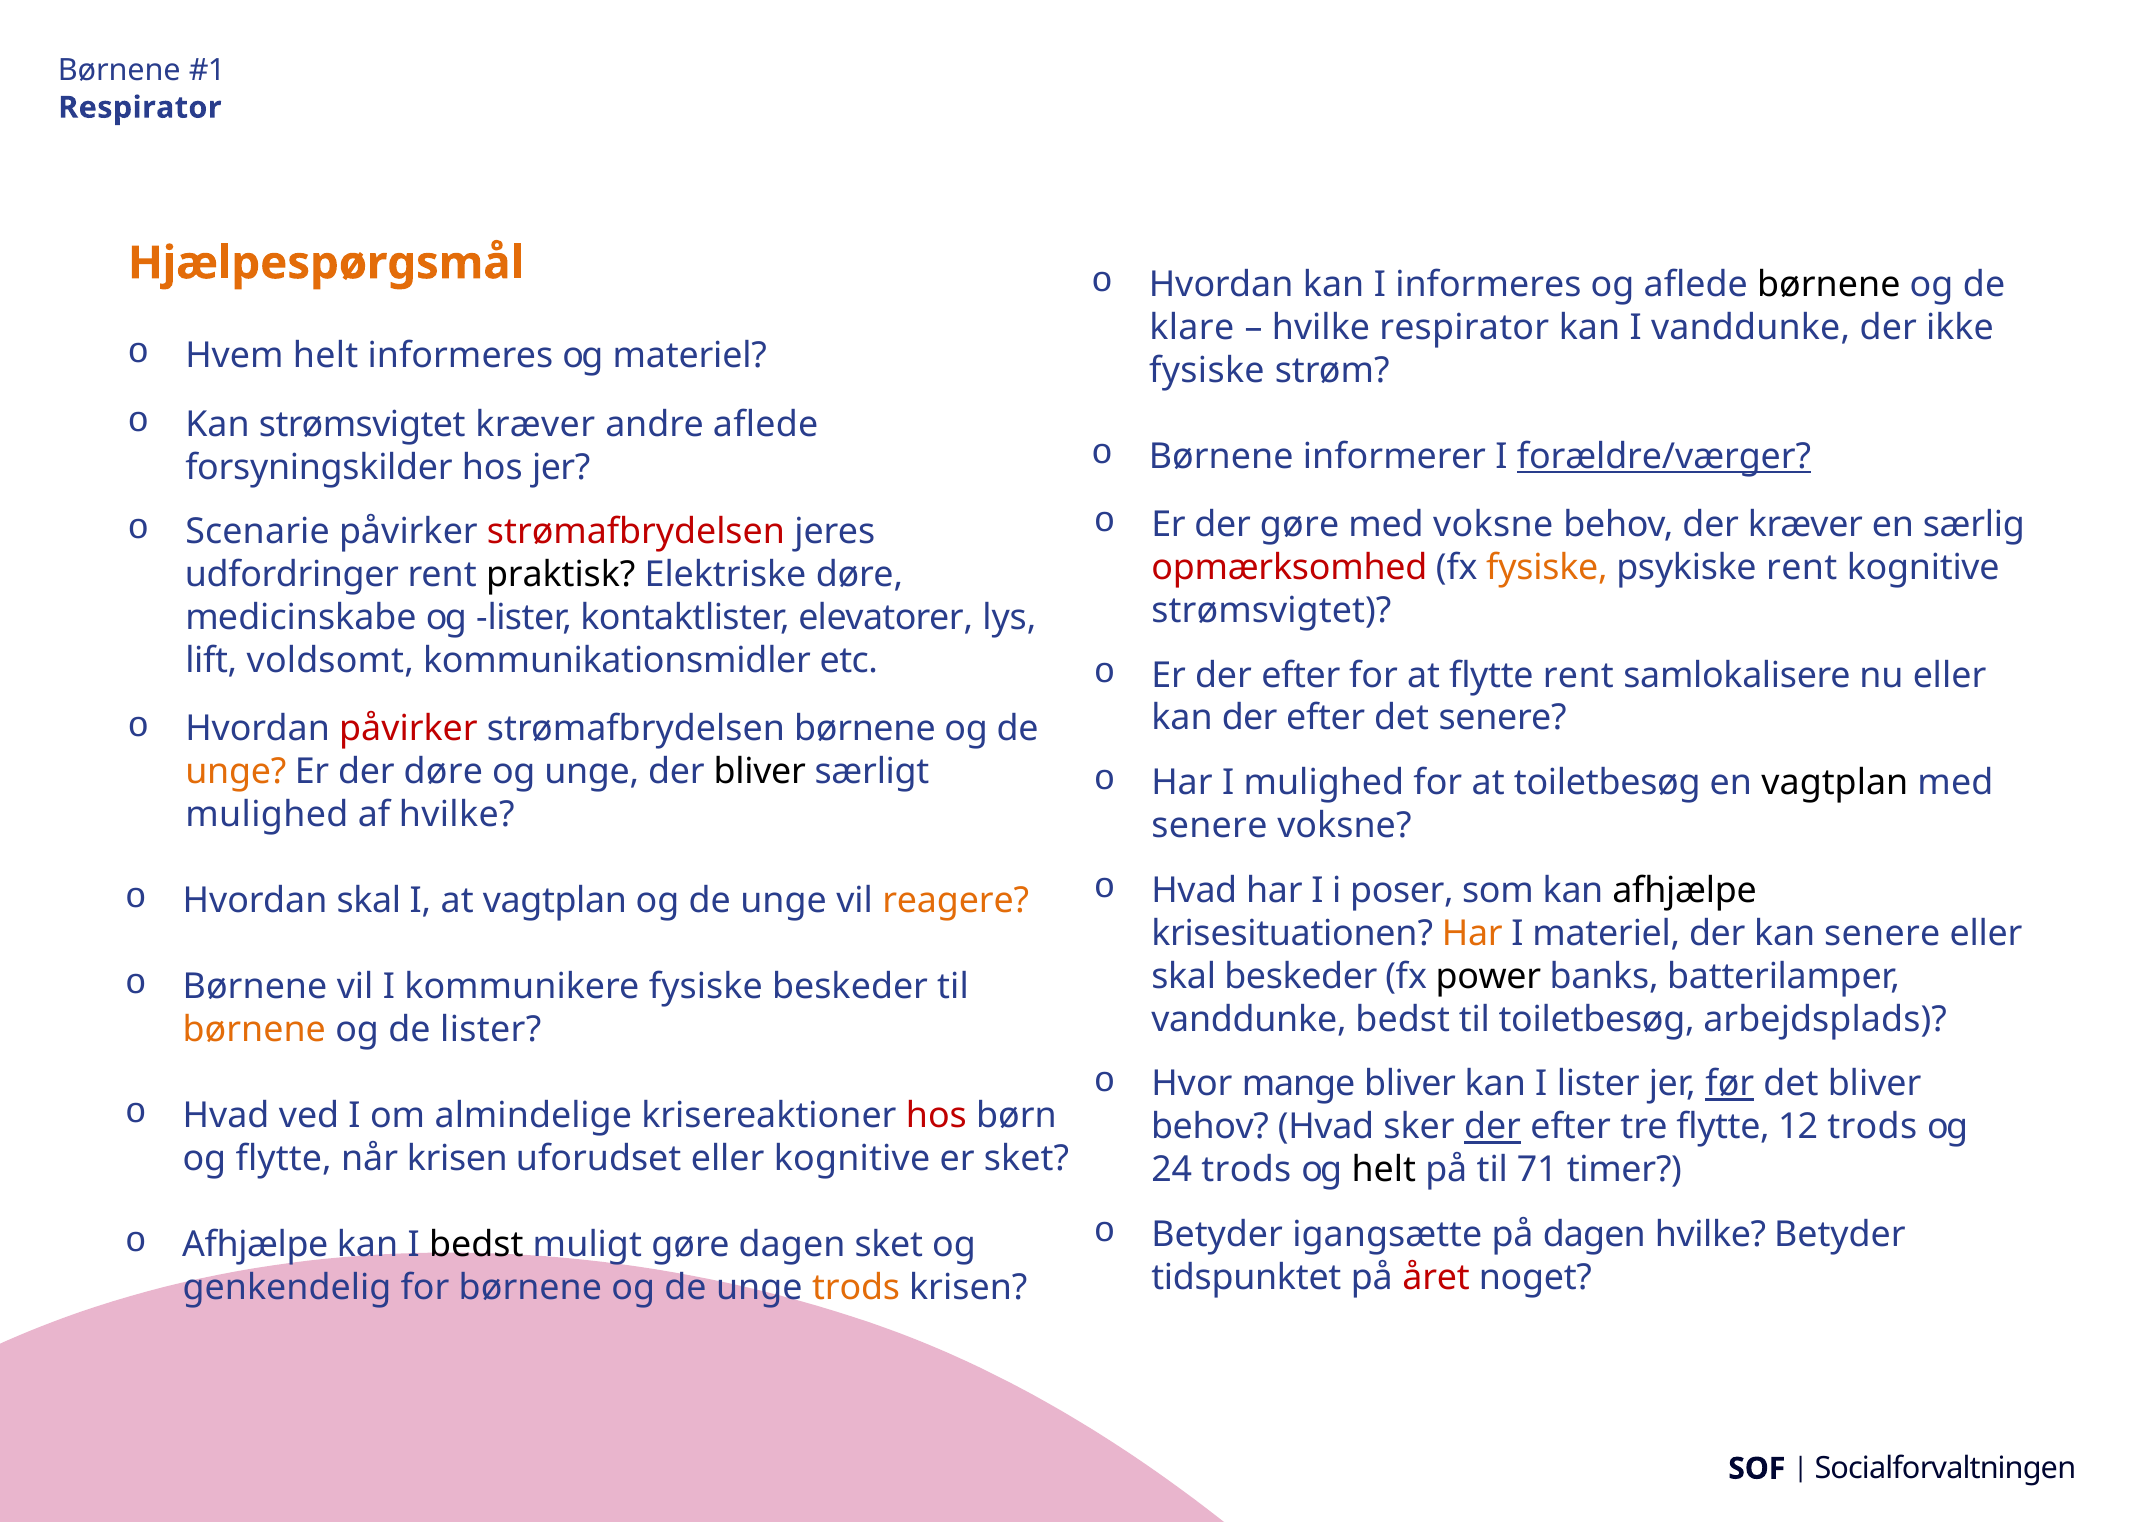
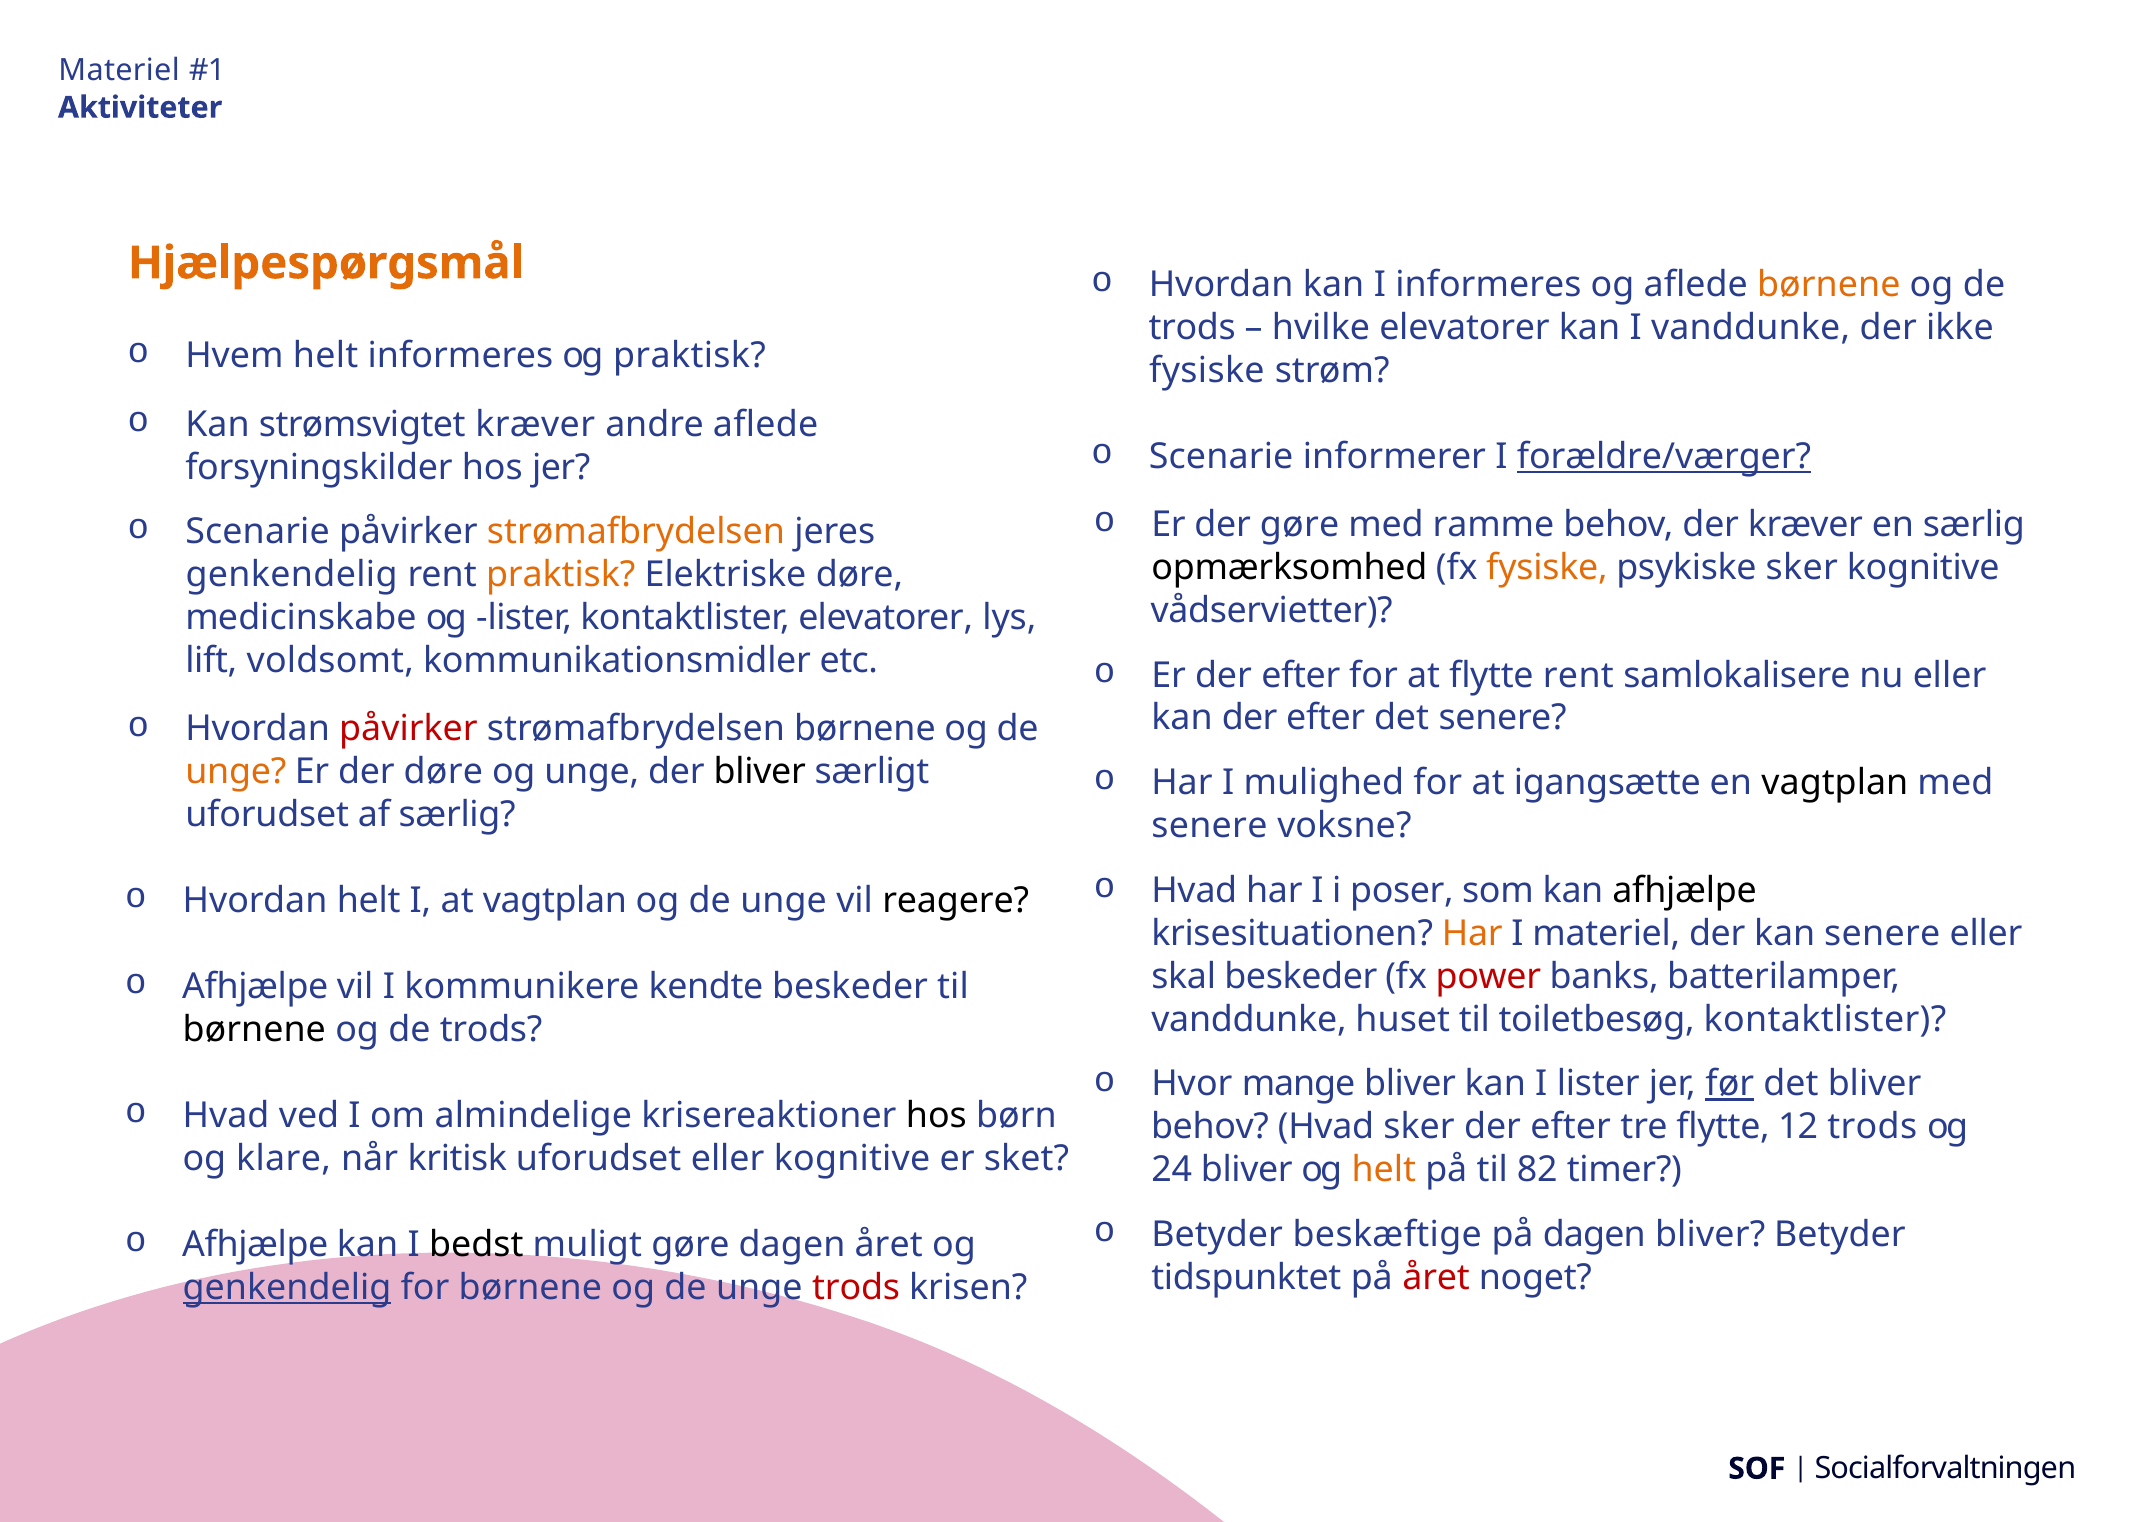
Børnene: Børnene -> Materiel (119, 71)
Respirator: Respirator -> Aktiviteter (140, 108)
børnene colour: black -> orange (1829, 285)
klare: klare -> trods (1192, 327)
hvilke respirator: respirator -> elevatorer (1464, 327)
og materiel: materiel -> praktisk (689, 356)
Børnene: Børnene -> Scenarie (1221, 456)
med voksne: voksne -> ramme (1493, 525)
strømafbrydelsen colour: red -> orange (636, 532)
opmærksomhed colour: red -> black (1289, 568)
psykiske rent: rent -> sker (1802, 568)
udfordringer: udfordringer -> genkendelig (292, 575)
praktisk colour: black -> orange (561, 575)
strømsvigtet: strømsvigtet -> vådservietter (1272, 611)
at toiletbesøg: toiletbesøg -> igangsætte (1607, 783)
mulighed: mulighed -> uforudset (267, 815)
af hvilke: hvilke -> særlig (457, 815)
Hvordan skal: skal -> helt (369, 901)
reagere colour: orange -> black (956, 901)
power colour: black -> red (1488, 976)
Børnene: Børnene -> Afhjælpe (255, 987)
kommunikere fysiske: fysiske -> kendte (706, 987)
vanddunke bedst: bedst -> huset (1403, 1019)
toiletbesøg arbejdsplads: arbejdsplads -> kontaktlister (1825, 1019)
børnene colour: orange -> black (254, 1030)
lister: lister -> trods (491, 1030)
hos colour: red -> black (936, 1116)
der underline: present -> none (1493, 1127)
og flytte: flytte -> klare (284, 1159)
når krisen: krisen -> kritisk (457, 1159)
24 trods: trods -> bliver (1247, 1170)
helt colour: black -> orange (1384, 1170)
71: 71 -> 82 (1537, 1170)
igangsætte: igangsætte -> beskæftige (1387, 1235)
dagen hvilke: hvilke -> bliver (1710, 1235)
dagen sket: sket -> året (889, 1245)
genkendelig underline: none -> present (287, 1288)
trods colour: orange -> red (856, 1288)
